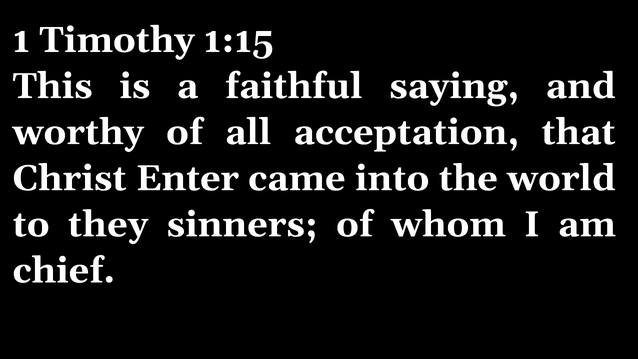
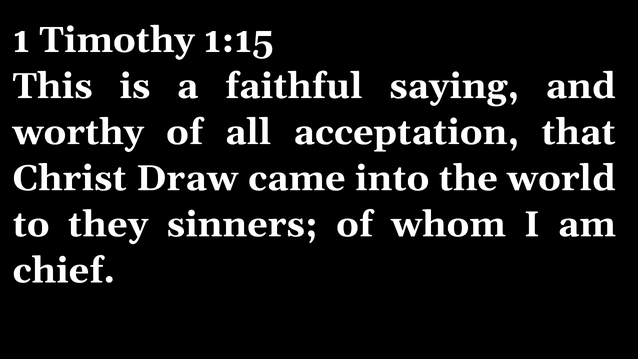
Enter: Enter -> Draw (187, 178)
